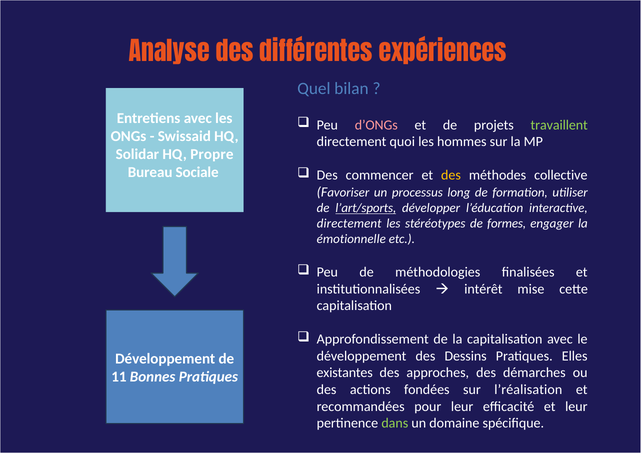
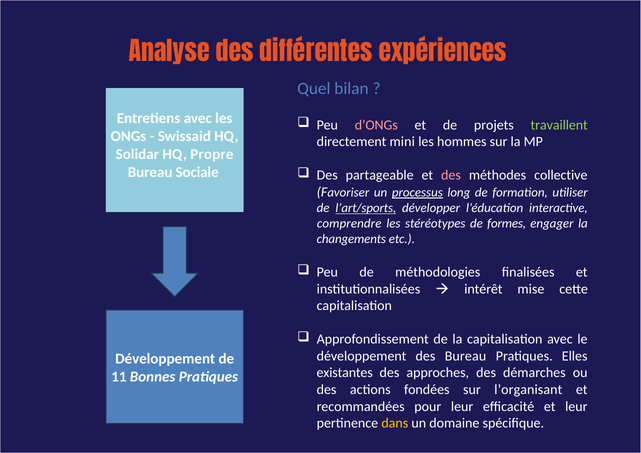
quoi: quoi -> mini (402, 142)
commencer: commencer -> partageable (380, 175)
des colour: yellow -> pink (451, 175)
processus underline: none -> present (417, 193)
directement: directement -> comprendre (349, 224)
émotionnelle: émotionnelle -> changements (351, 239)
des Dessins: Dessins -> Bureau (466, 356)
l’réalisation: l’réalisation -> l’organisant (528, 390)
dans colour: light green -> yellow (395, 423)
